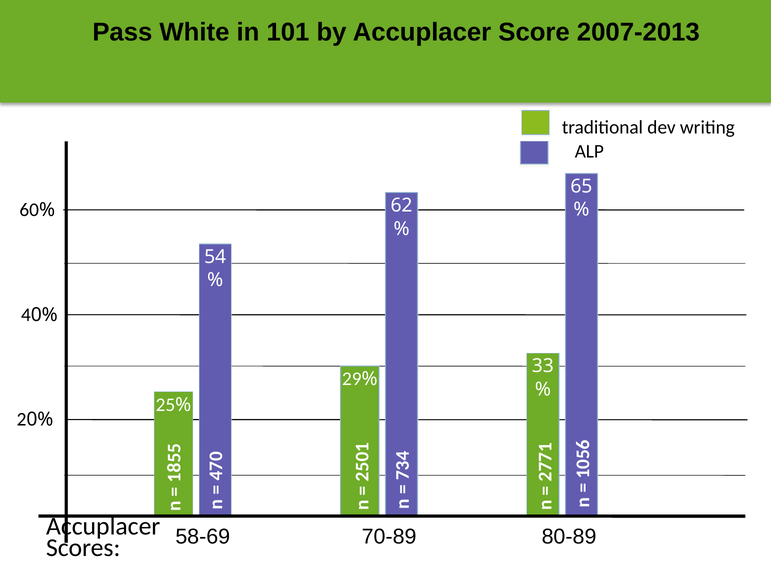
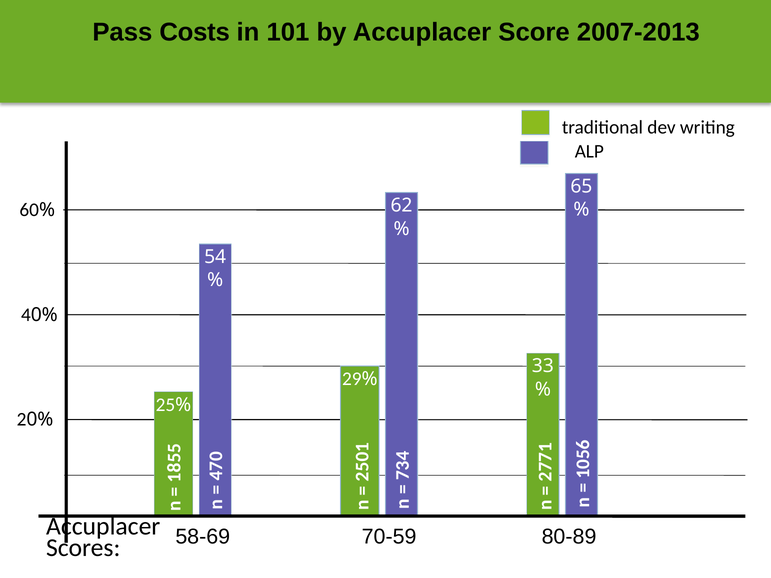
White: White -> Costs (195, 32)
70-89: 70-89 -> 70-59 (389, 537)
